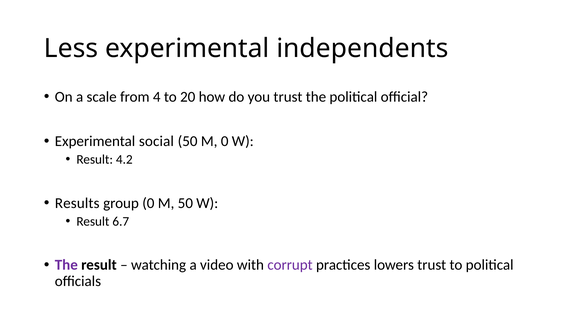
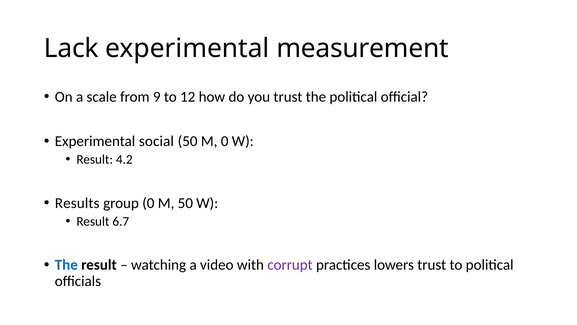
Less: Less -> Lack (71, 48)
independents: independents -> measurement (363, 48)
4: 4 -> 9 (157, 97)
20: 20 -> 12 (188, 97)
The colour: purple -> blue (66, 265)
